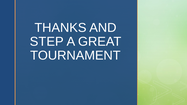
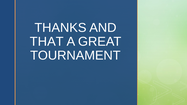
STEP: STEP -> THAT (47, 42)
